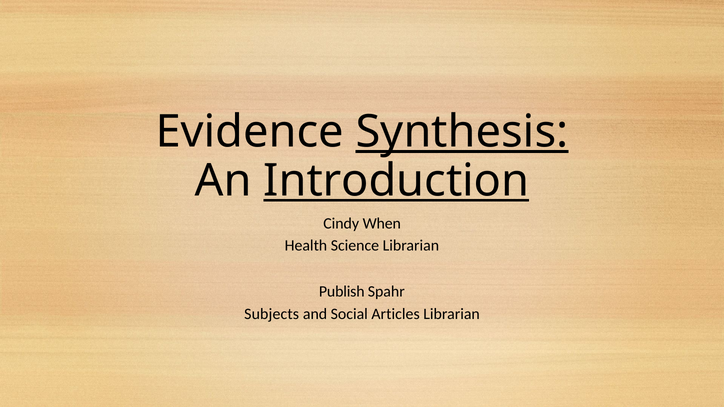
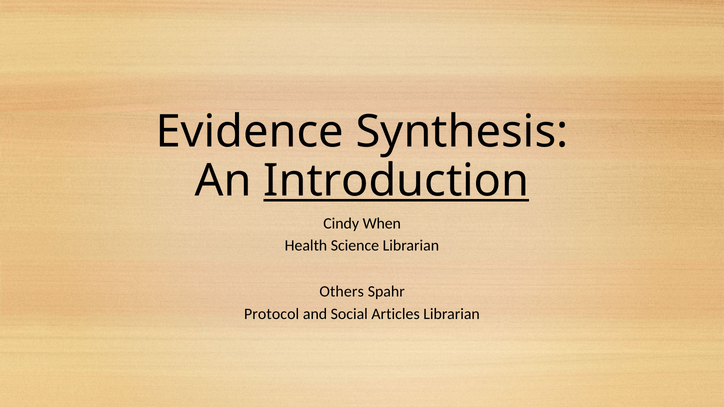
Synthesis underline: present -> none (462, 132)
Publish: Publish -> Others (342, 292)
Subjects: Subjects -> Protocol (272, 314)
